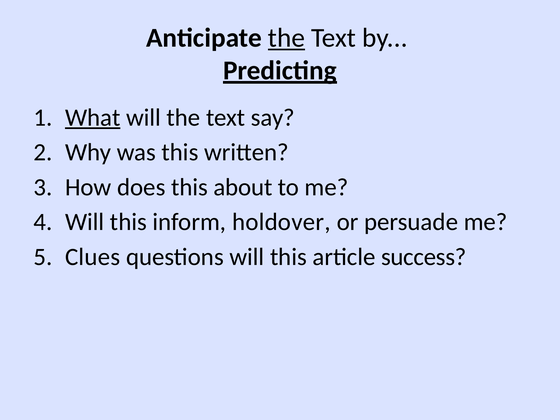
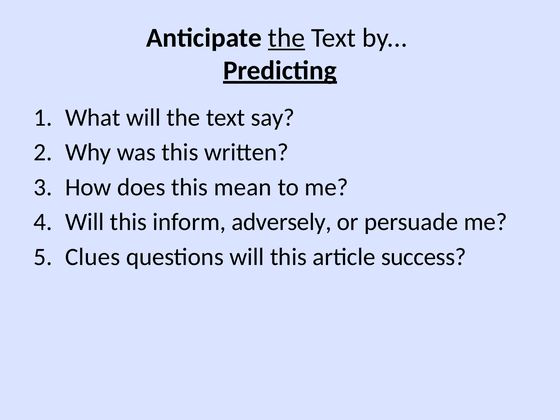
What underline: present -> none (93, 117)
about: about -> mean (243, 187)
holdover: holdover -> adversely (282, 222)
